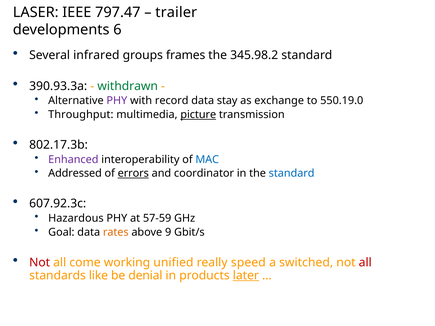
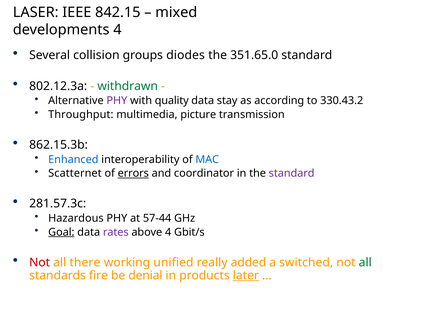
797.47: 797.47 -> 842.15 (118, 12)
trailer: trailer -> mixed (176, 12)
developments 6: 6 -> 4 (117, 30)
infrared: infrared -> collision (96, 55)
frames: frames -> diodes (186, 55)
345.98.2: 345.98.2 -> 351.65.0 (254, 55)
390.93.3a: 390.93.3a -> 802.12.3a (58, 86)
record: record -> quality (172, 101)
exchange: exchange -> according (279, 101)
550.19.0: 550.19.0 -> 330.43.2 (342, 101)
picture underline: present -> none (198, 115)
802.17.3b: 802.17.3b -> 862.15.3b (59, 145)
Enhanced colour: purple -> blue (73, 160)
Addressed: Addressed -> Scatternet (75, 174)
standard colour: blue -> purple (292, 174)
607.92.3c: 607.92.3c -> 281.57.3c (58, 204)
57-59: 57-59 -> 57-44 (157, 218)
Goal underline: none -> present (61, 232)
rates colour: orange -> purple (116, 232)
above 9: 9 -> 4 (168, 232)
come: come -> there (85, 263)
speed: speed -> added (248, 263)
all colour: red -> green (365, 263)
like: like -> fire (98, 276)
